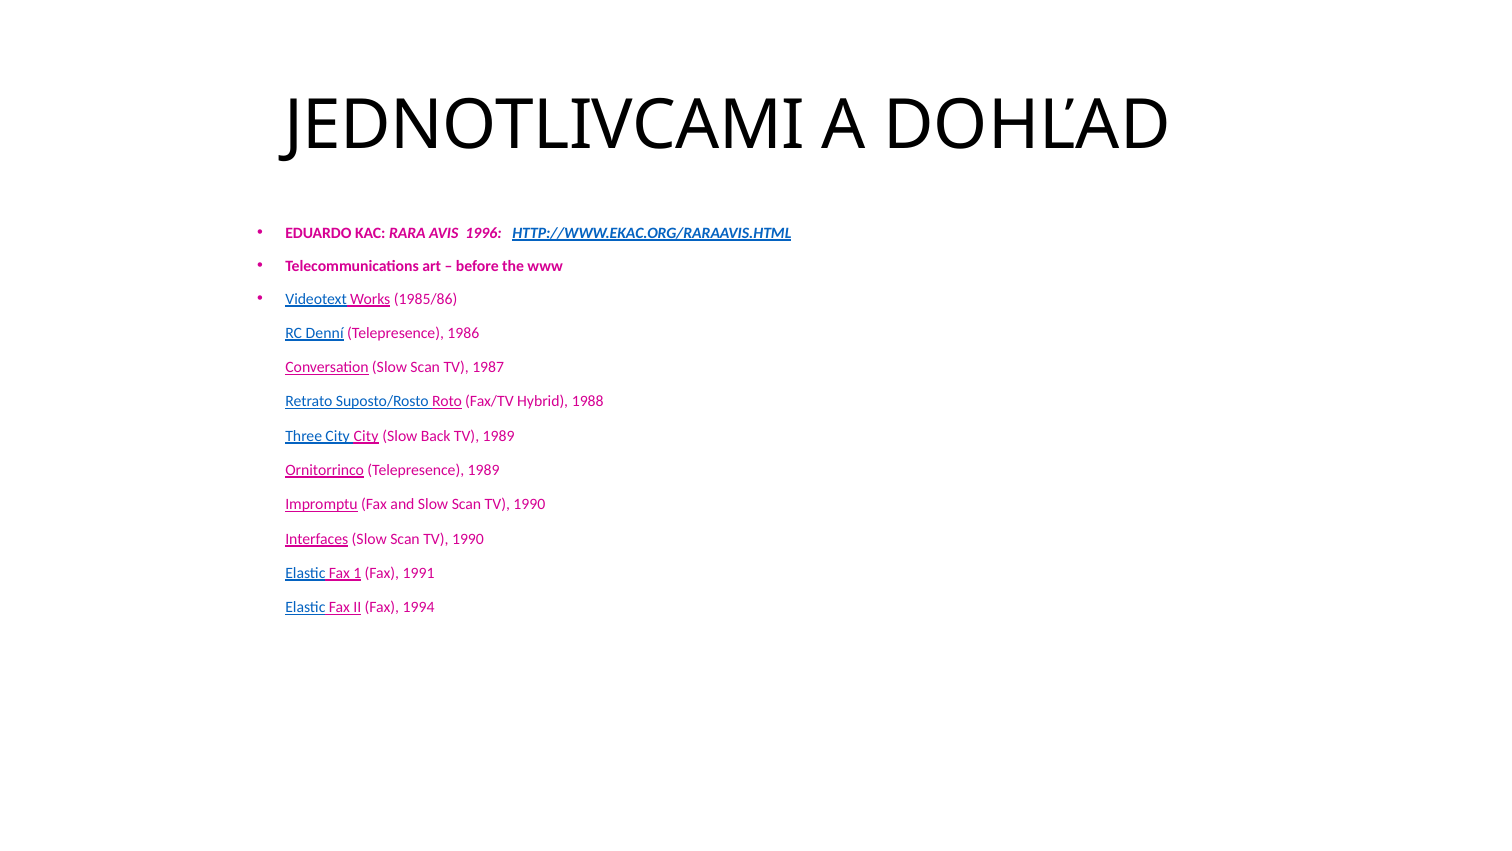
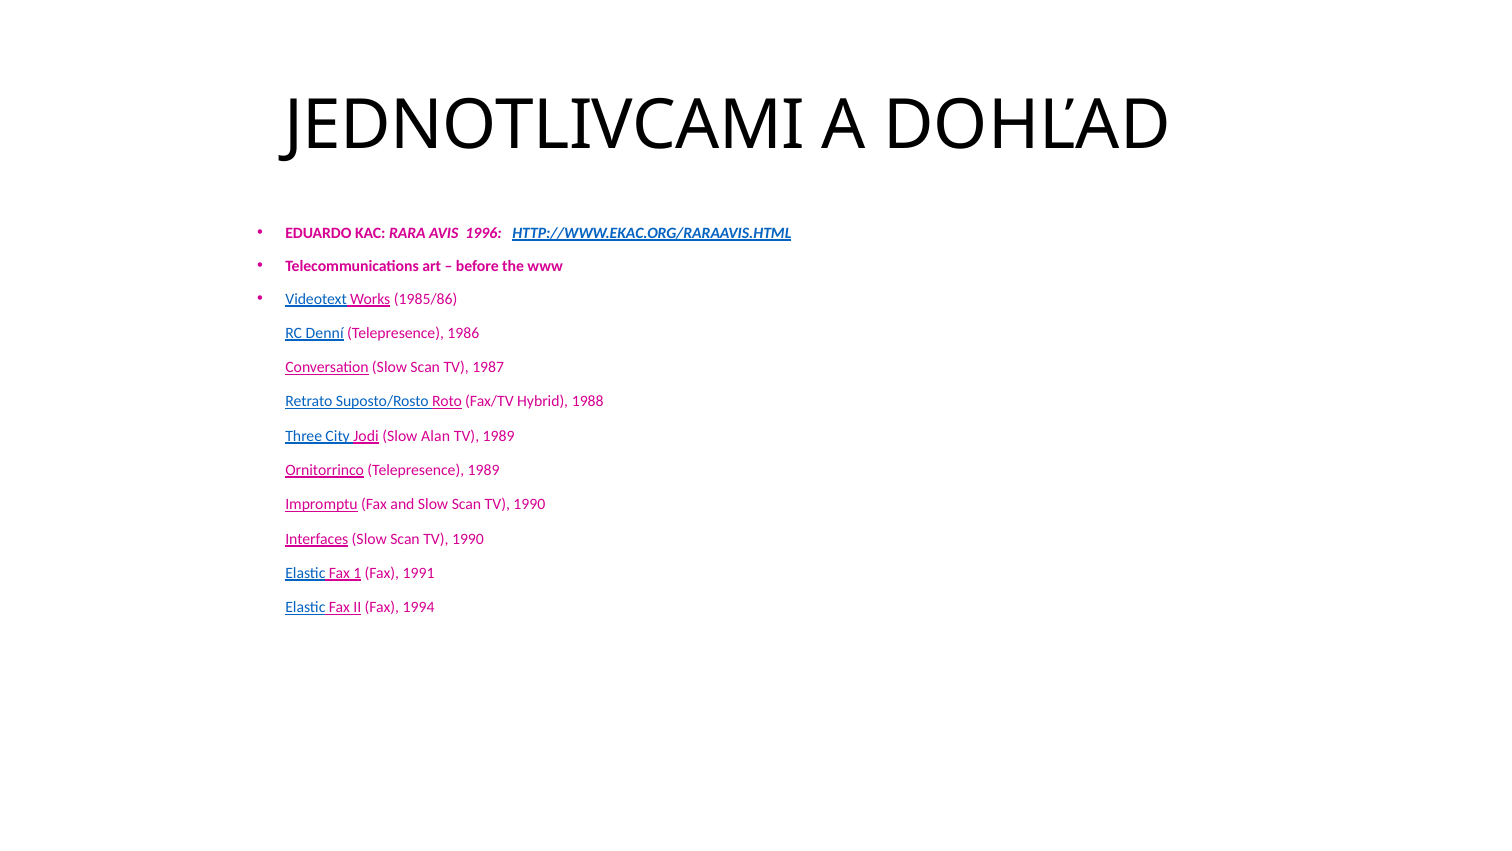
City City: City -> Jodi (366, 436)
Back: Back -> Alan (436, 436)
